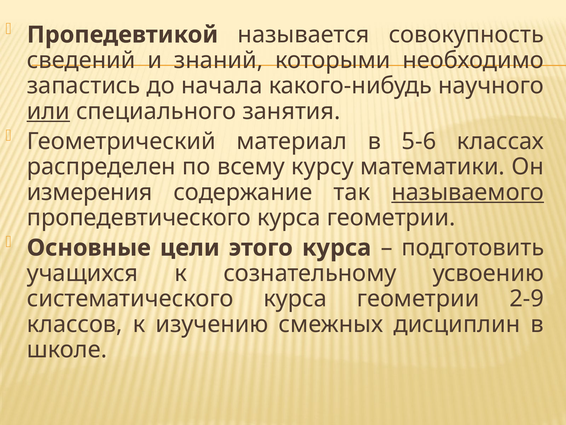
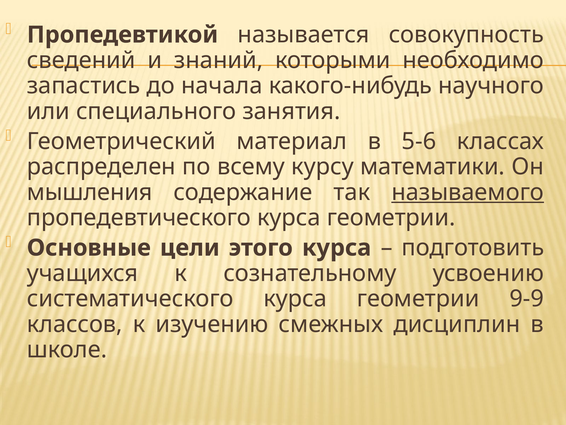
или underline: present -> none (48, 111)
измерения: измерения -> мышления (90, 192)
2-9: 2-9 -> 9-9 (527, 298)
